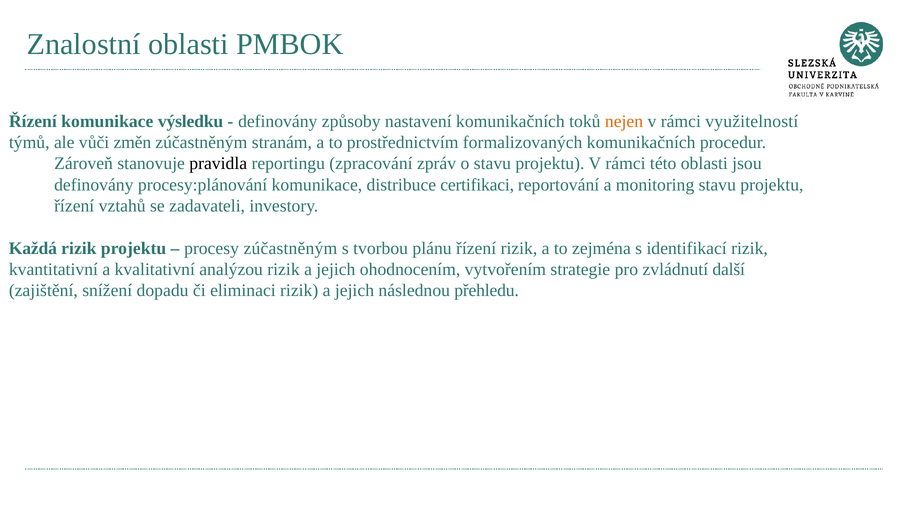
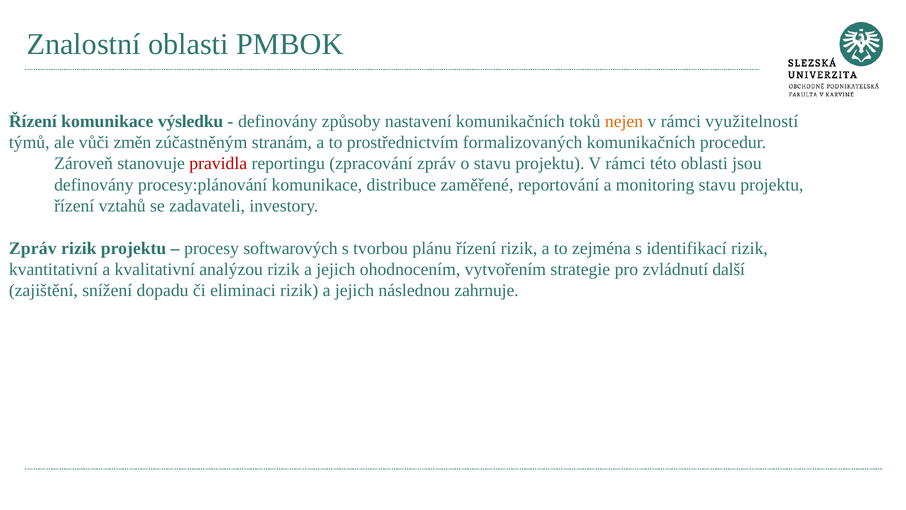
pravidla colour: black -> red (218, 164)
certifikaci: certifikaci -> zaměřené (477, 185)
Každá: Každá -> Zpráv (33, 248)
procesy zúčastněným: zúčastněným -> softwarových (291, 248)
přehledu: přehledu -> zahrnuje (487, 290)
